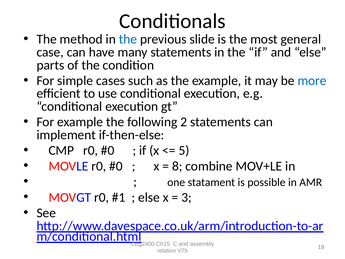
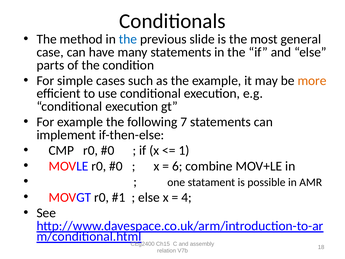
more colour: blue -> orange (312, 81)
2: 2 -> 7 (184, 122)
5: 5 -> 1 (184, 150)
8: 8 -> 6 (177, 166)
3: 3 -> 4 (186, 197)
